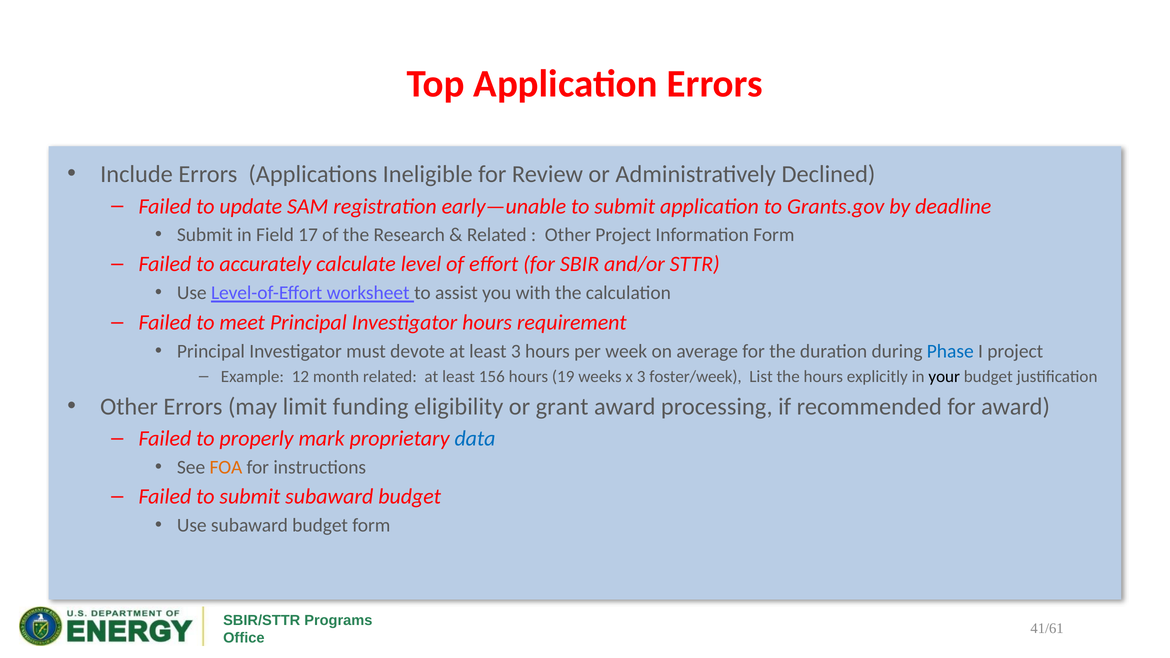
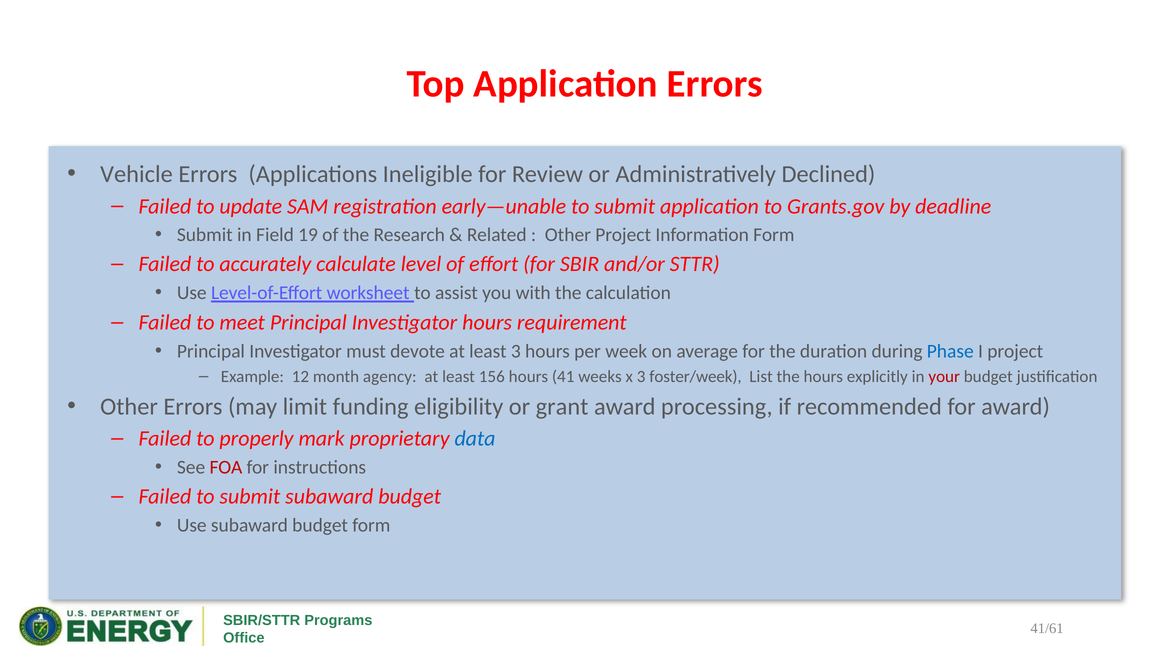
Include: Include -> Vehicle (137, 174)
17: 17 -> 19 (308, 235)
month related: related -> agency (390, 377)
19: 19 -> 41 (563, 377)
your colour: black -> red (944, 377)
FOA colour: orange -> red (226, 467)
